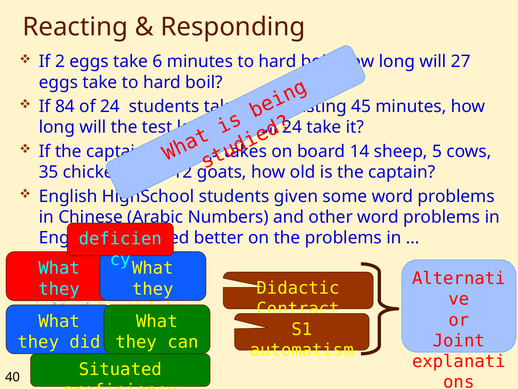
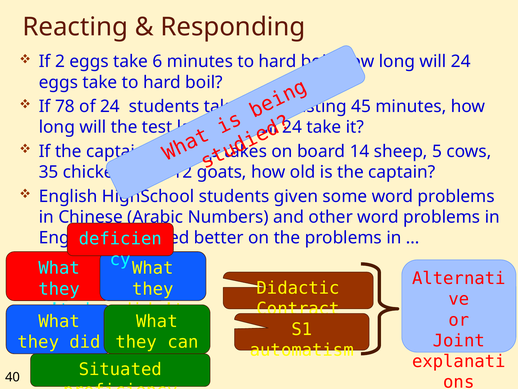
will 27: 27 -> 24 (461, 61)
84: 84 -> 78 (65, 106)
